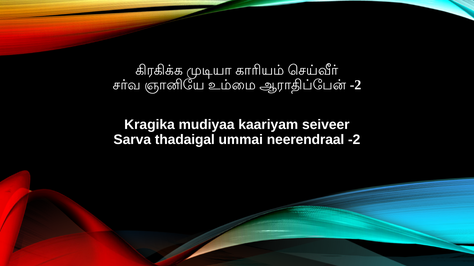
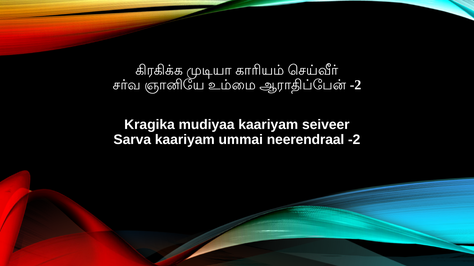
Sarva thadaigal: thadaigal -> kaariyam (185, 140)
